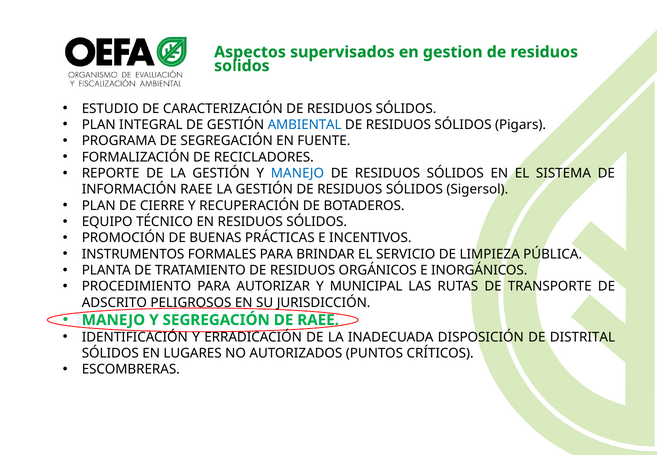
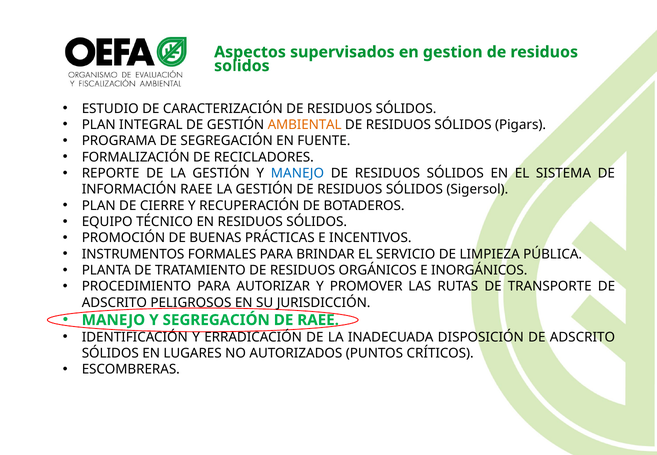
AMBIENTAL colour: blue -> orange (305, 125)
MUNICIPAL: MUNICIPAL -> PROMOVER (366, 286)
DISPOSICIÓN DE DISTRITAL: DISTRITAL -> ADSCRITO (582, 337)
